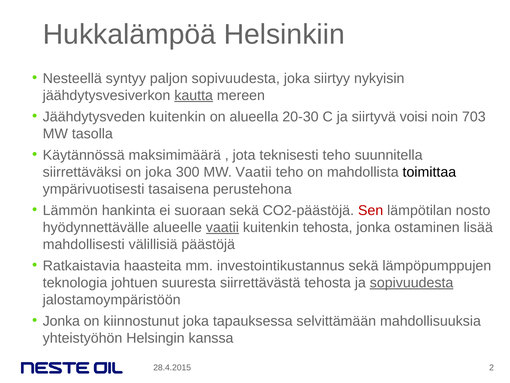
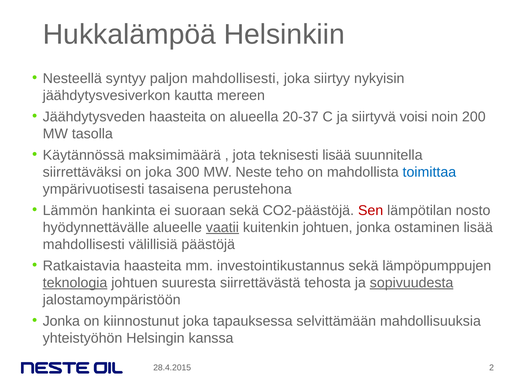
paljon sopivuudesta: sopivuudesta -> mahdollisesti (236, 78)
kautta underline: present -> none (194, 95)
Jäähdytysveden kuitenkin: kuitenkin -> haasteita (178, 117)
20-30: 20-30 -> 20-37 (300, 117)
703: 703 -> 200 (474, 117)
teknisesti teho: teho -> lisää (337, 155)
MW Vaatii: Vaatii -> Neste (254, 172)
toimittaa colour: black -> blue (429, 172)
kuitenkin tehosta: tehosta -> johtuen (328, 227)
teknologia underline: none -> present (75, 282)
